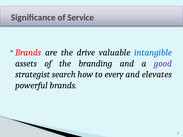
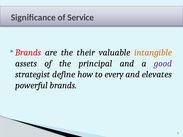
drive: drive -> their (86, 53)
intangible colour: blue -> orange (153, 53)
branding: branding -> principal (95, 64)
search: search -> define (64, 75)
